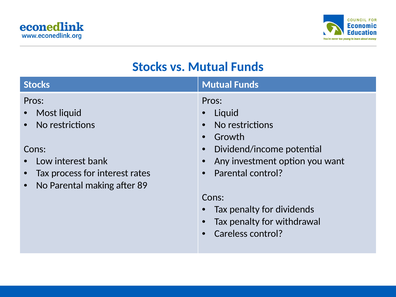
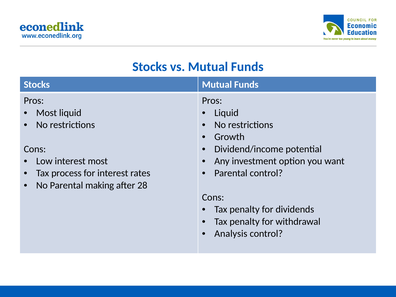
interest bank: bank -> most (98, 161)
89: 89 -> 28 (142, 185)
Careless: Careless -> Analysis (231, 234)
